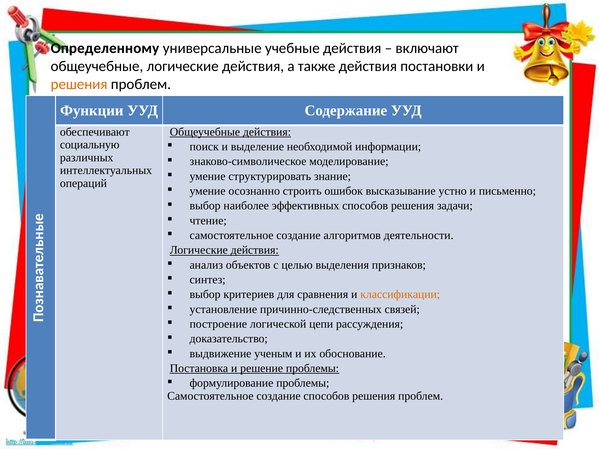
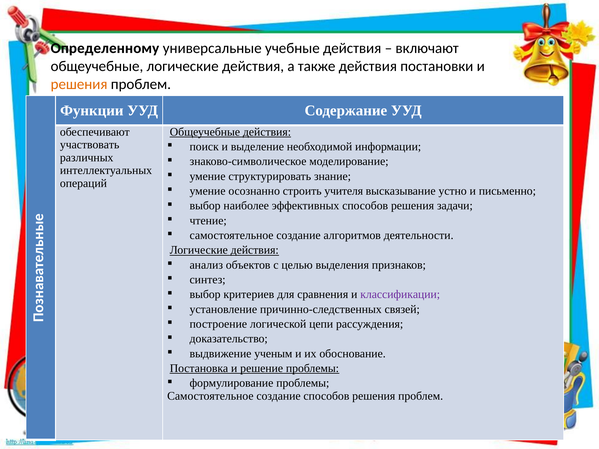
социальную: социальную -> участвовать (90, 145)
ошибок: ошибок -> учителя (344, 191)
классификации colour: orange -> purple (400, 295)
